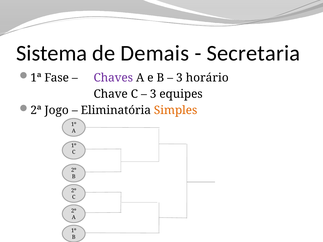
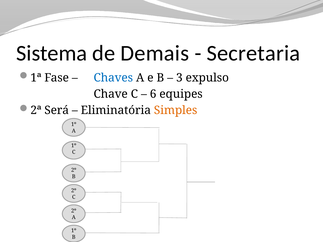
Chaves colour: purple -> blue (113, 78)
horário: horário -> expulso (207, 78)
3: 3 -> 6 (153, 94)
Jogo: Jogo -> Será (57, 110)
